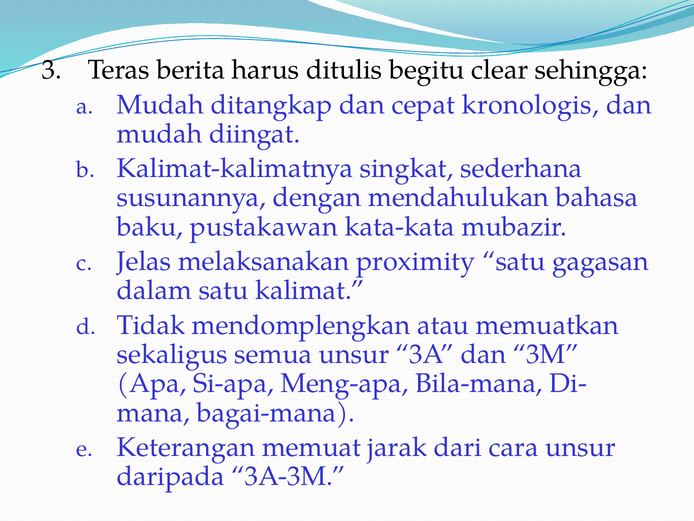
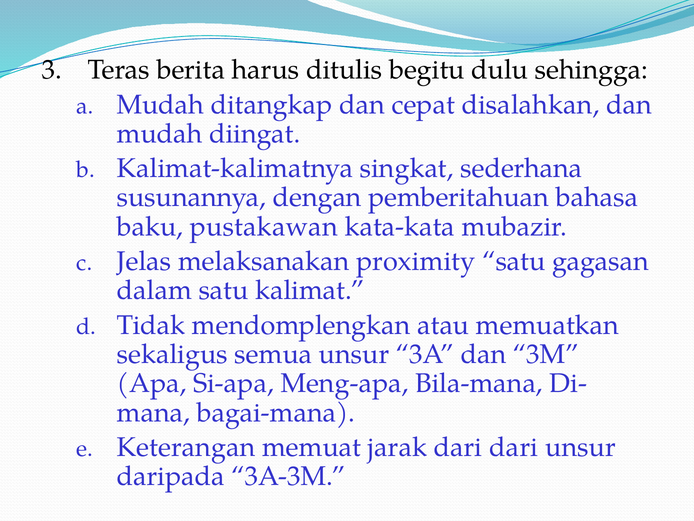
clear: clear -> dulu (500, 70)
kronologis: kronologis -> disalahkan (530, 105)
mendahulukan: mendahulukan -> pemberitahuan (459, 197)
dari cara: cara -> dari (514, 447)
